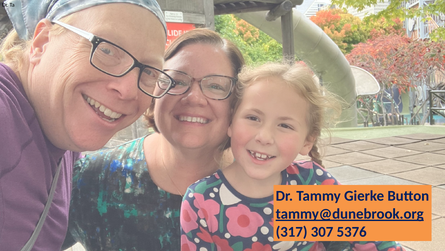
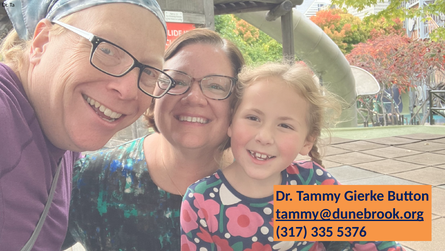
307: 307 -> 335 (322, 231)
